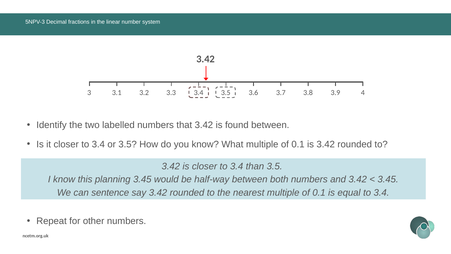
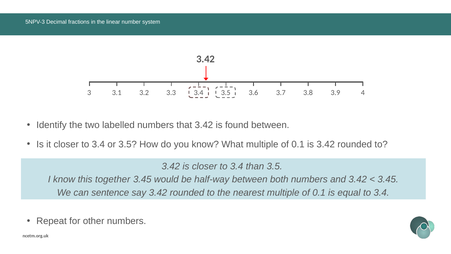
planning: planning -> together (113, 179)
